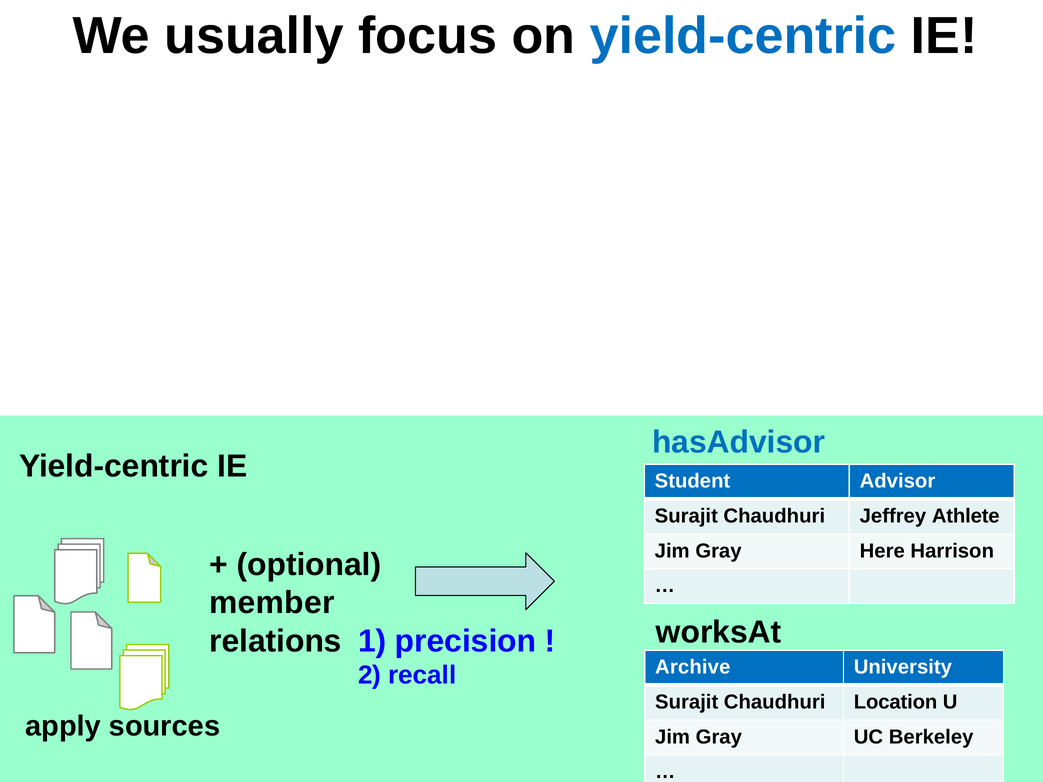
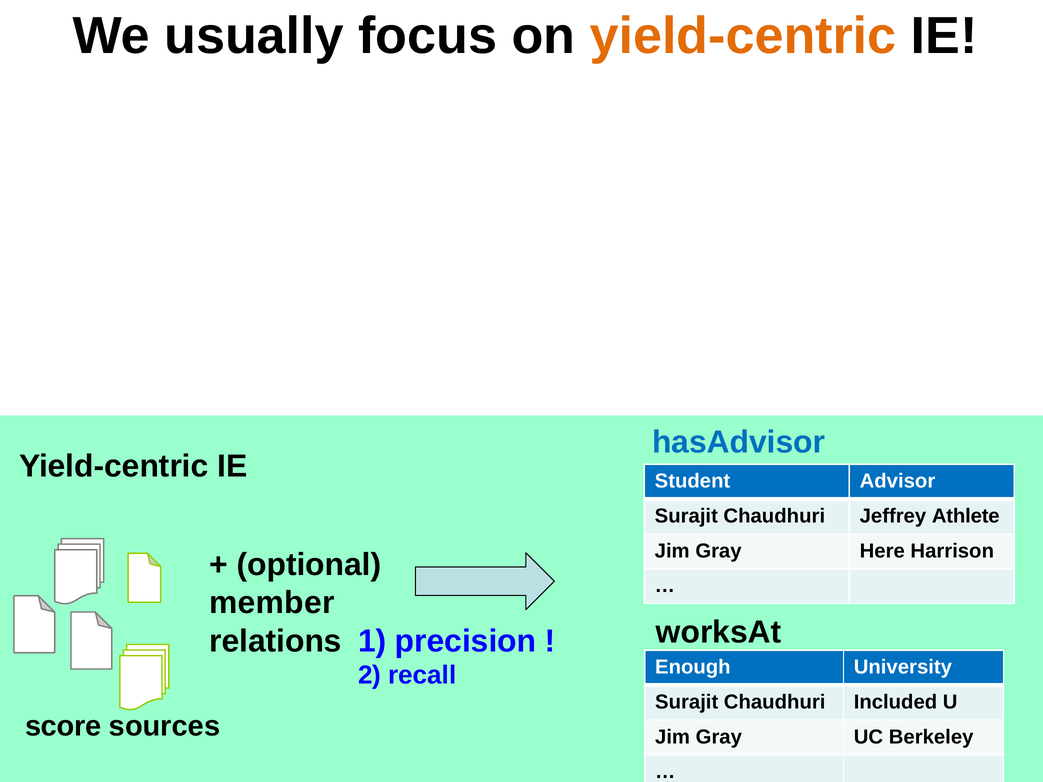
yield-centric colour: blue -> orange (743, 36)
Archive: Archive -> Enough (693, 668)
Location: Location -> Included (895, 702)
apply: apply -> score (63, 726)
